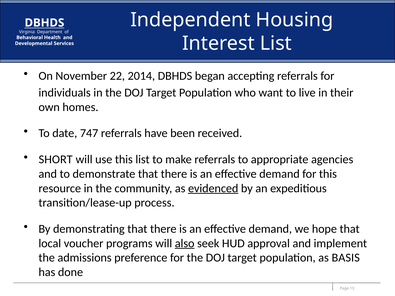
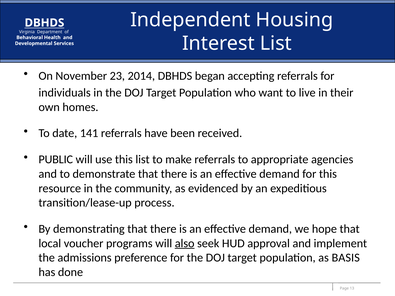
22: 22 -> 23 (117, 76)
747: 747 -> 141 (89, 133)
SHORT: SHORT -> PUBLIC (56, 159)
evidenced underline: present -> none (213, 188)
